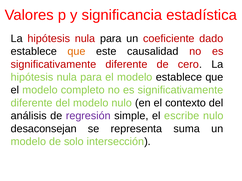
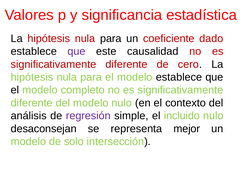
que colour: orange -> purple (76, 52)
escribe: escribe -> incluido (182, 116)
suma: suma -> mejor (187, 129)
